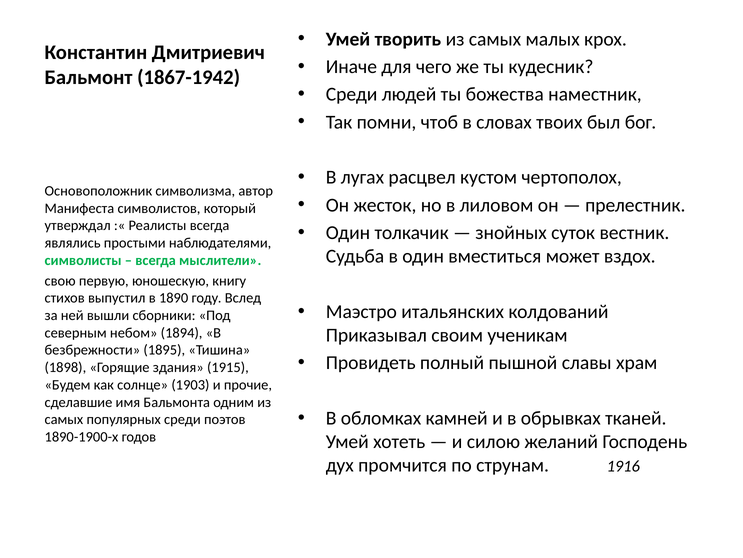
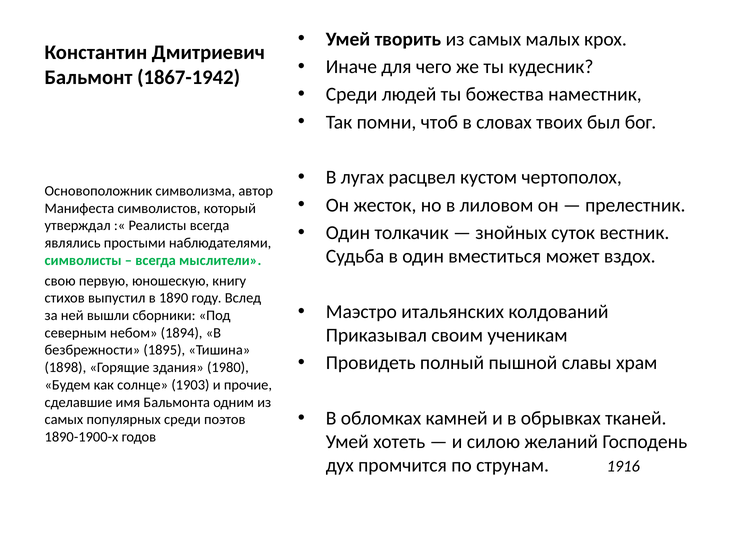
1915: 1915 -> 1980 (228, 367)
